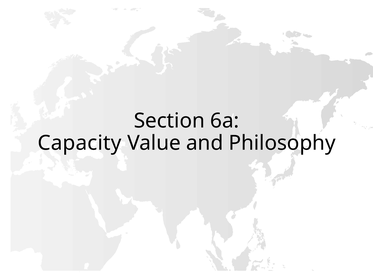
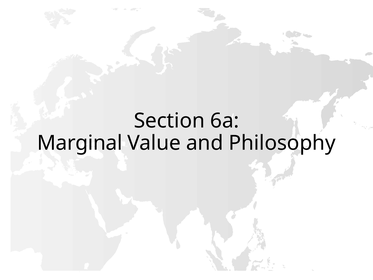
Capacity: Capacity -> Marginal (80, 143)
